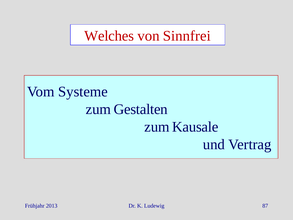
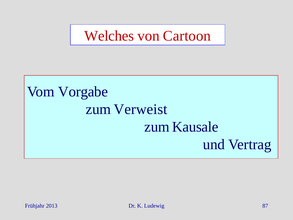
Sinnfrei: Sinnfrei -> Cartoon (187, 36)
Systeme: Systeme -> Vorgabe (83, 91)
Gestalten: Gestalten -> Verweist (141, 109)
